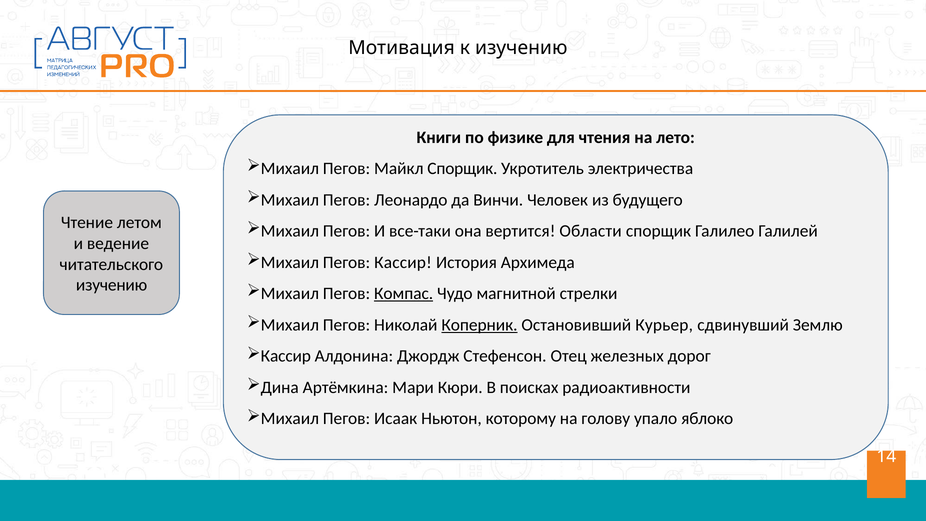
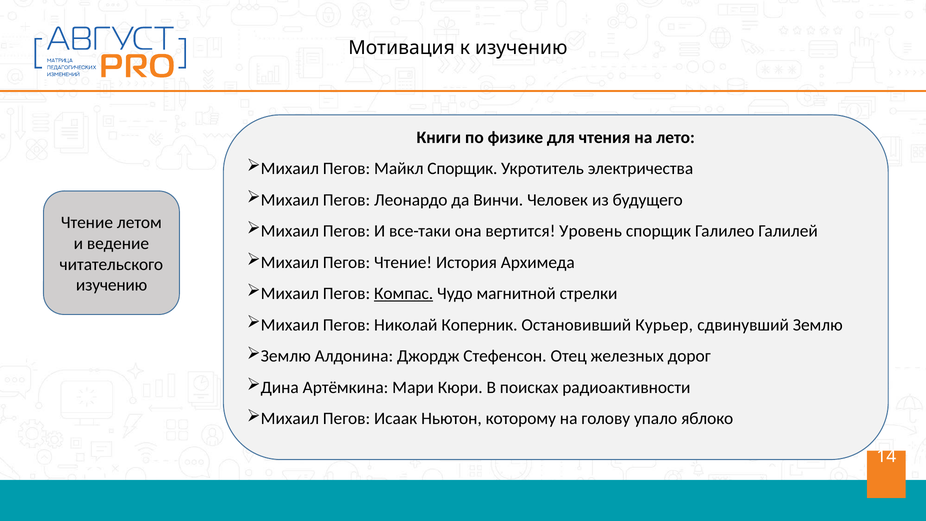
Области: Области -> Уровень (591, 231)
Пегов Кассир: Кассир -> Чтение (403, 262)
Коперник underline: present -> none (479, 325)
Кассир: Кассир -> Землю (286, 356)
